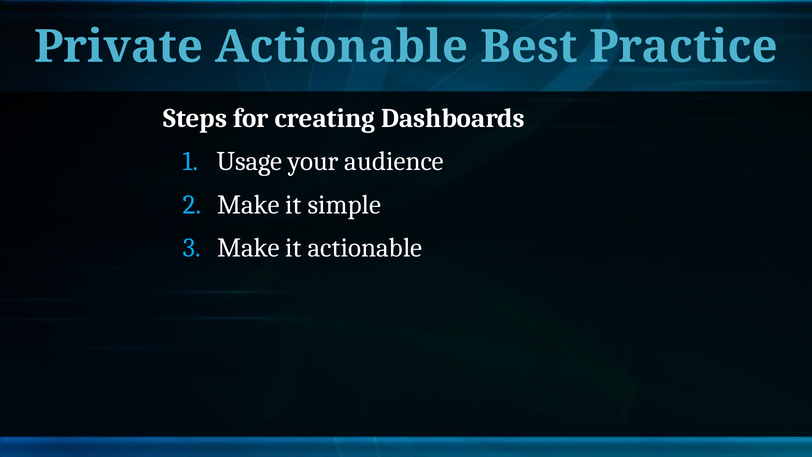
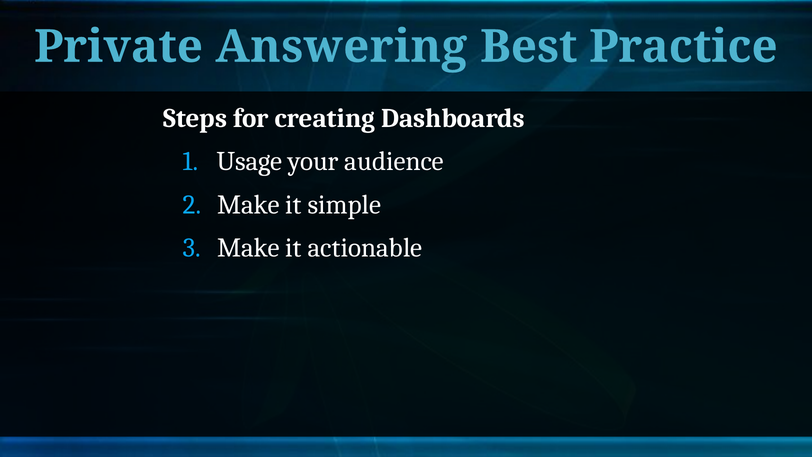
Private Actionable: Actionable -> Answering (341, 47)
